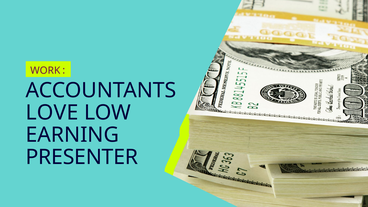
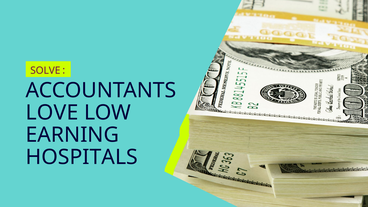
WORK: WORK -> SOLVE (45, 71)
PRESENTER: PRESENTER -> HOSPITALS (82, 157)
